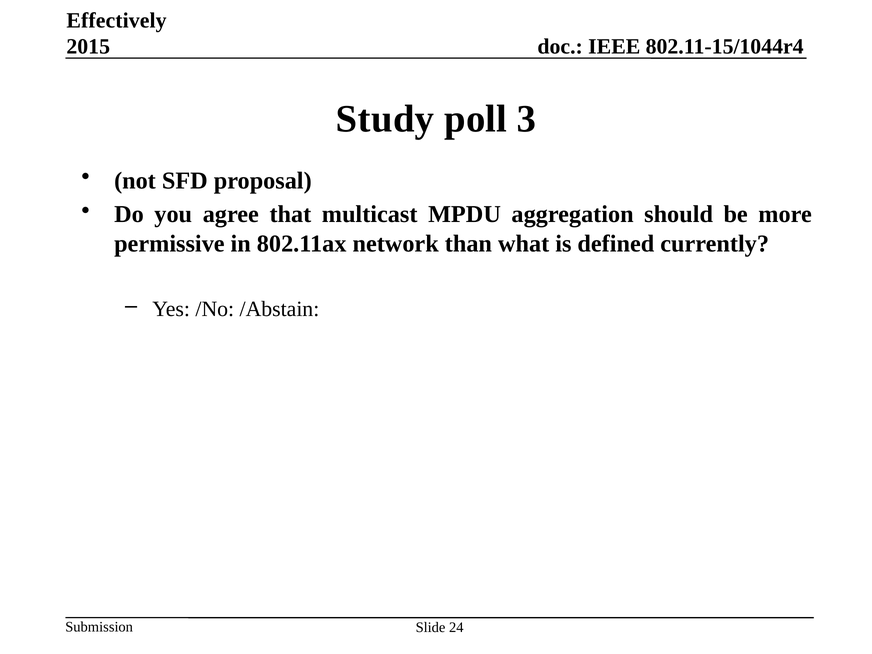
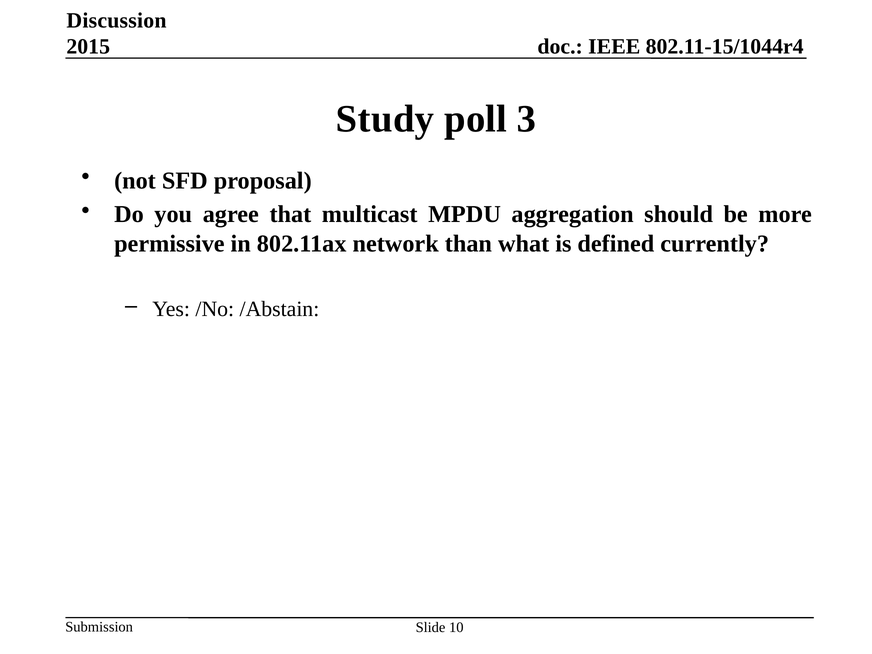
Effectively: Effectively -> Discussion (116, 20)
24: 24 -> 10 (456, 627)
